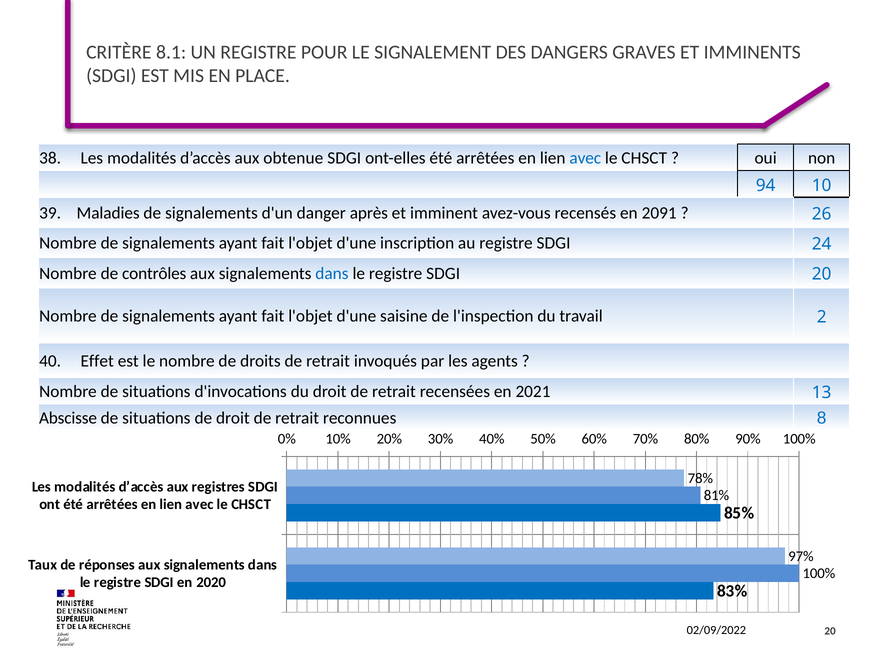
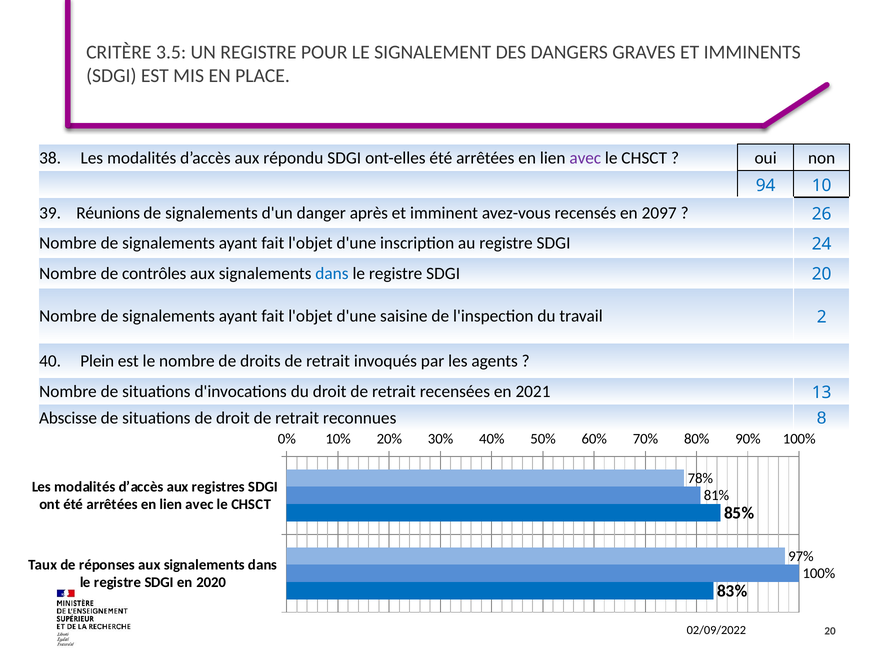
8.1: 8.1 -> 3.5 (171, 52)
obtenue: obtenue -> répondu (293, 158)
avec colour: blue -> purple (585, 158)
Maladies: Maladies -> Réunions (108, 213)
2091: 2091 -> 2097 (659, 213)
Effet: Effet -> Plein (97, 361)
